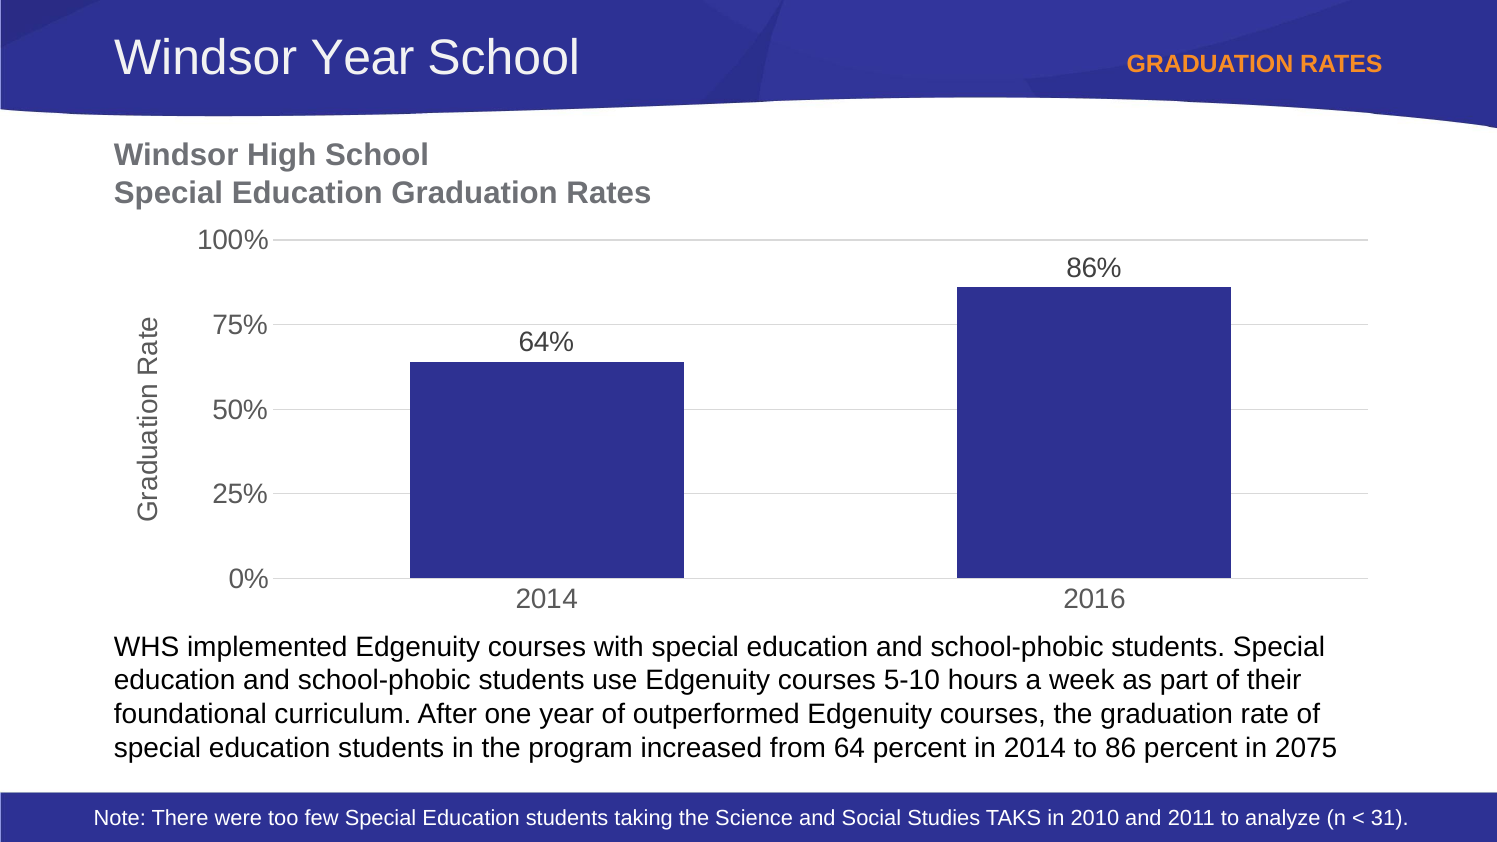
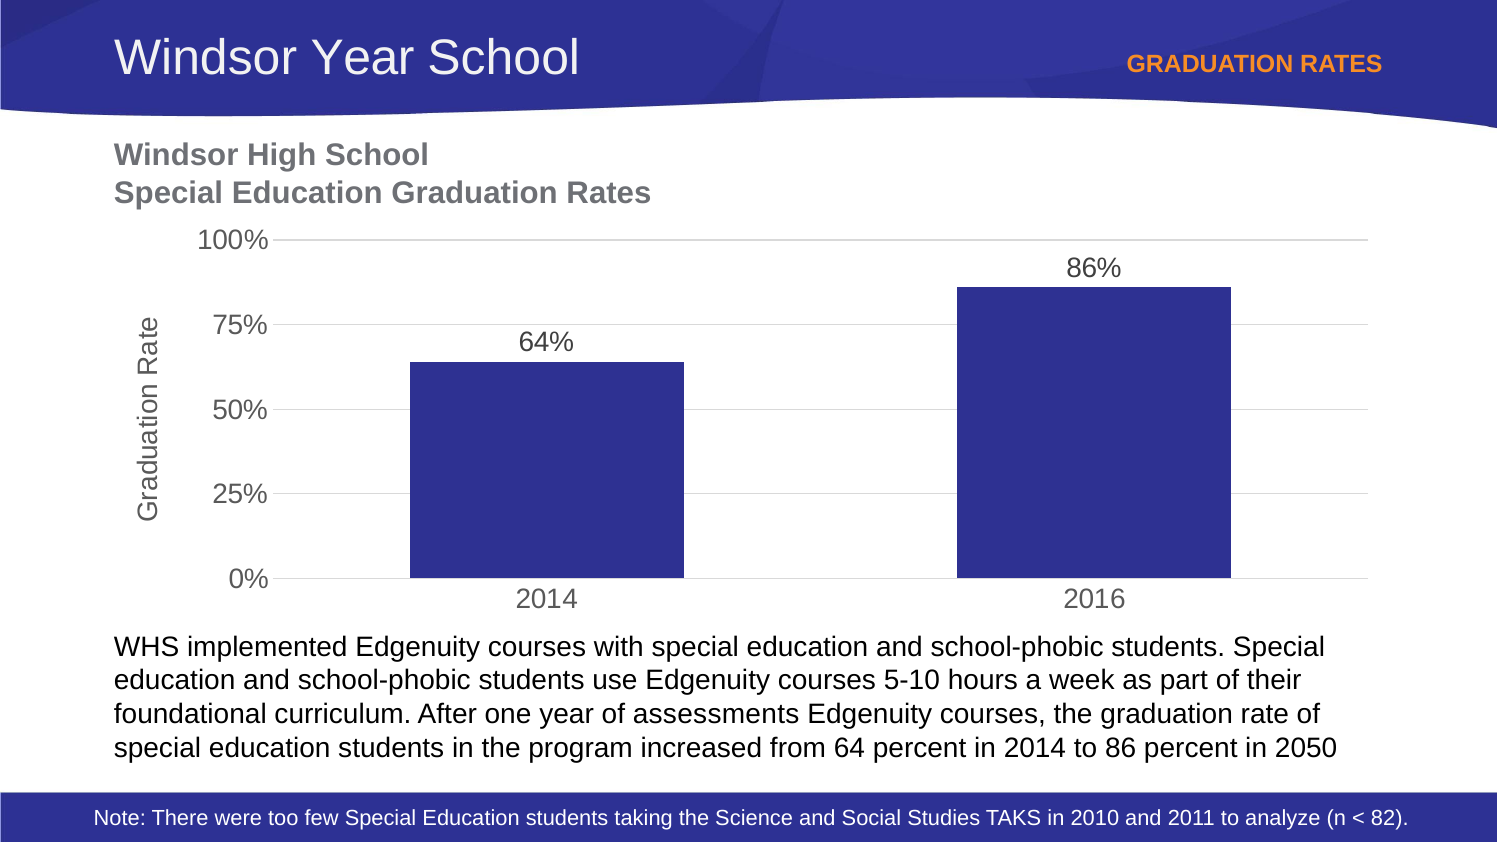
outperformed: outperformed -> assessments (716, 714)
2075: 2075 -> 2050 (1306, 748)
31: 31 -> 82 (1390, 818)
